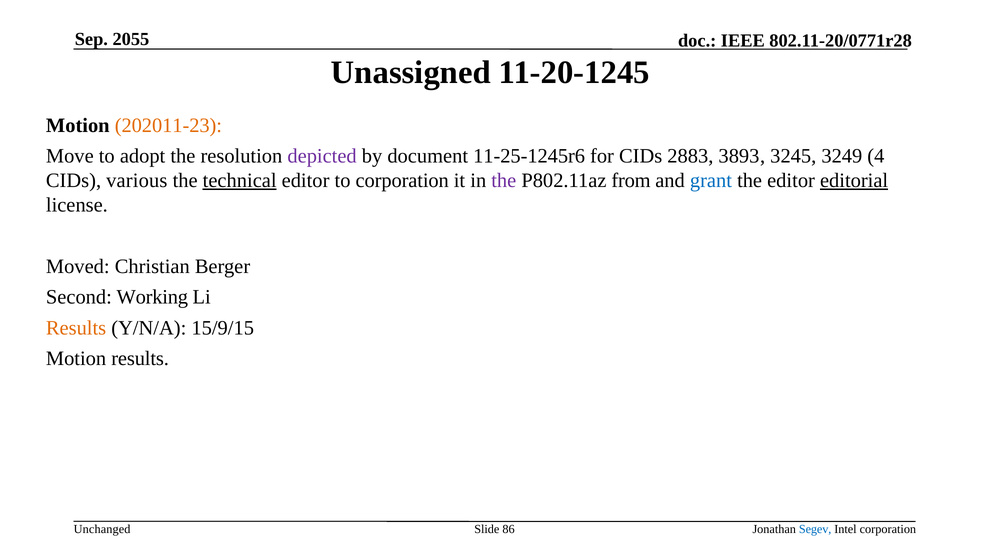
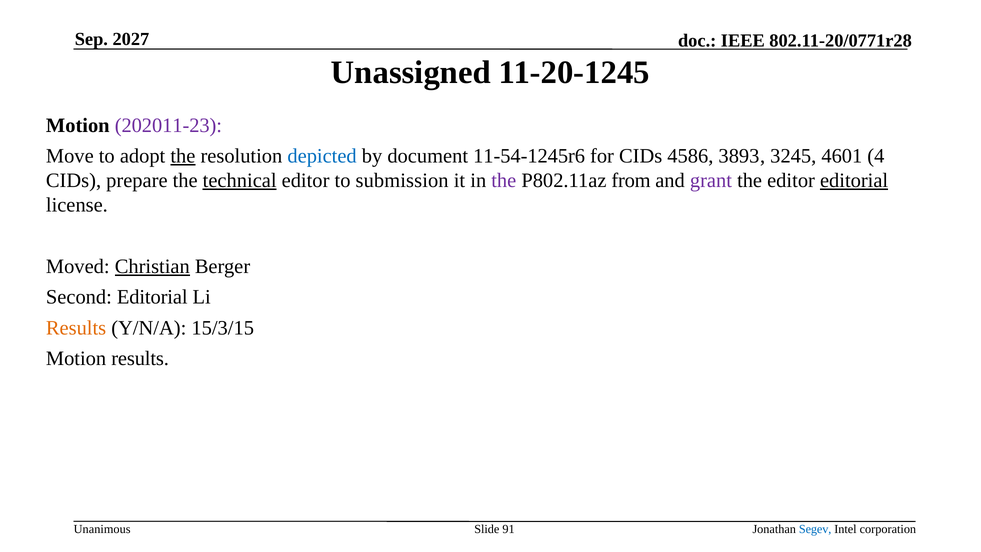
2055: 2055 -> 2027 (131, 39)
202011-23 colour: orange -> purple (168, 125)
the underline: none -> present (183, 156)
depicted colour: purple -> blue (322, 156)
11-25-1245r6: 11-25-1245r6 -> 11-54-1245r6 (529, 156)
2883: 2883 -> 4586 (690, 156)
3249: 3249 -> 4601 (842, 156)
various: various -> prepare (137, 180)
to corporation: corporation -> submission (402, 180)
grant colour: blue -> purple (711, 180)
Christian underline: none -> present (152, 266)
Second Working: Working -> Editorial (152, 297)
15/9/15: 15/9/15 -> 15/3/15 (223, 328)
Unchanged: Unchanged -> Unanimous (102, 529)
86: 86 -> 91 (509, 529)
